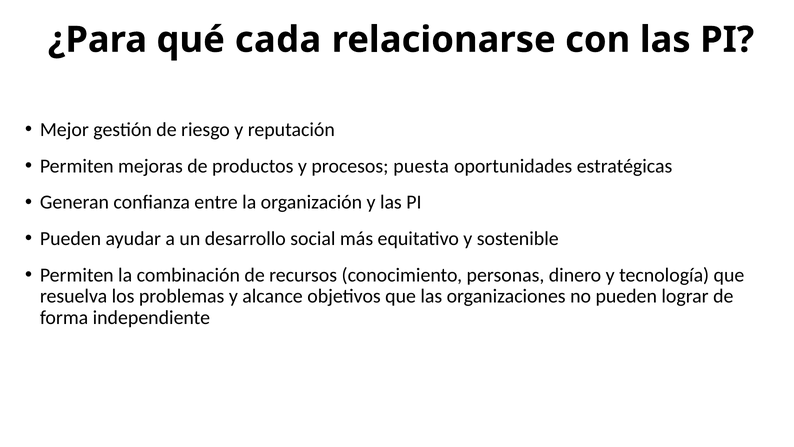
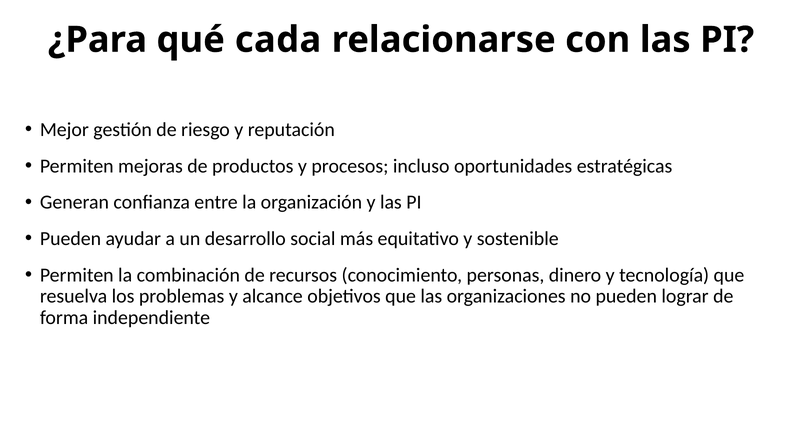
puesta: puesta -> incluso (421, 166)
